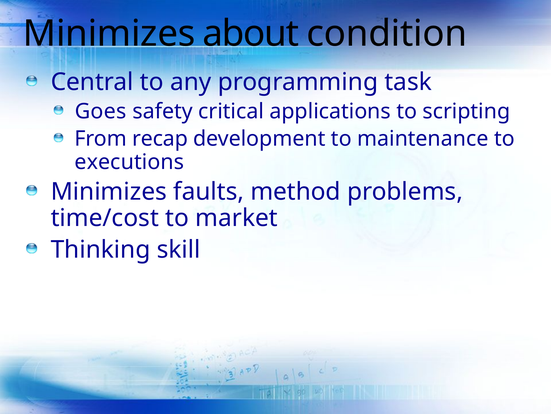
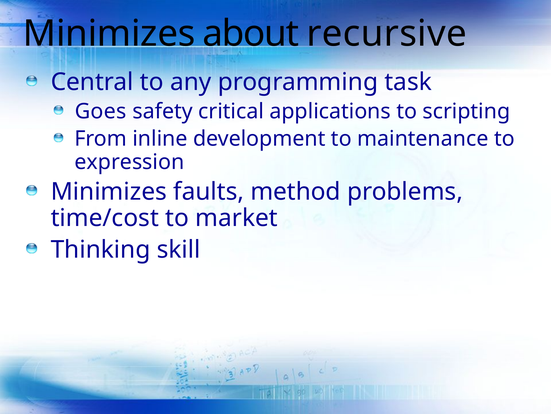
condition: condition -> recursive (387, 33)
recap: recap -> inline (160, 139)
executions: executions -> expression (129, 162)
